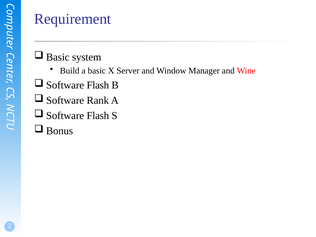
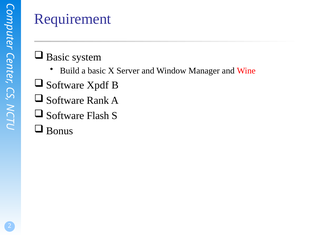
Flash: Flash -> Xpdf (98, 85)
